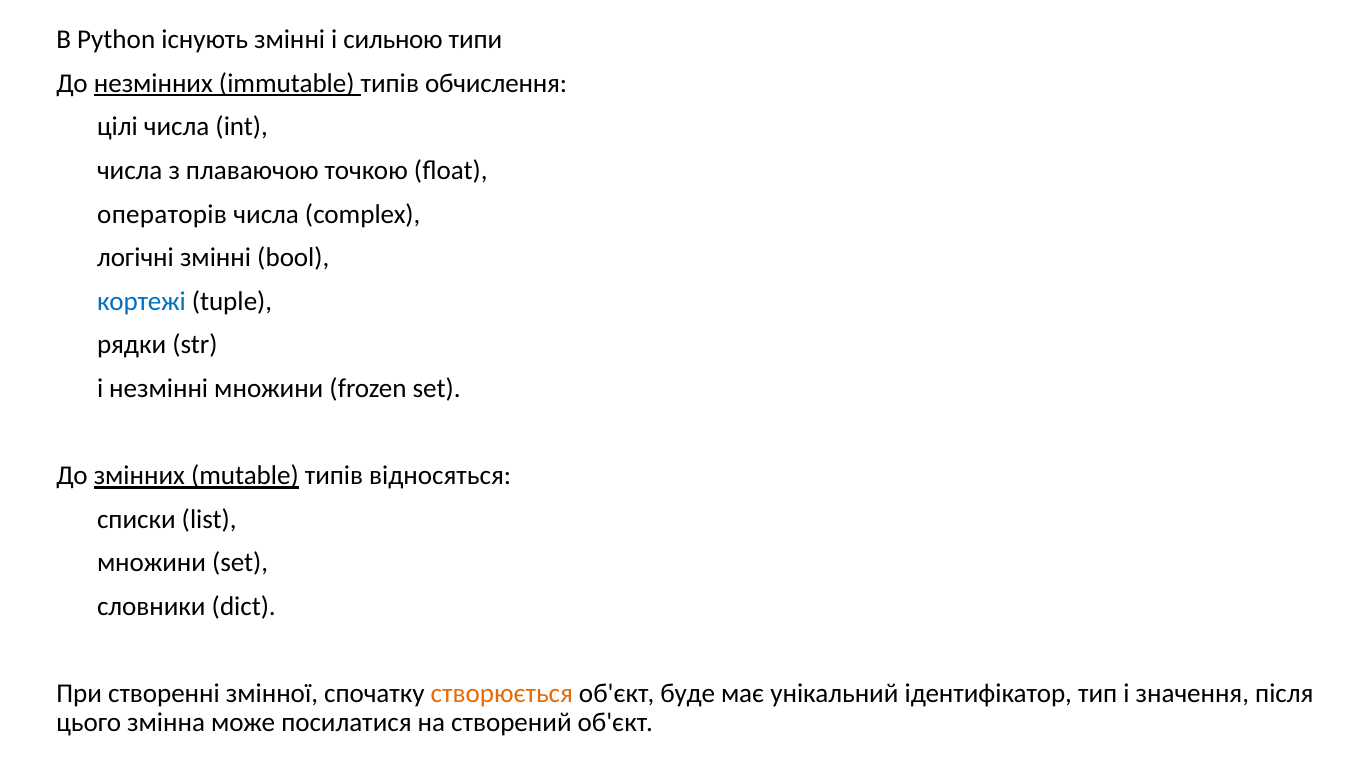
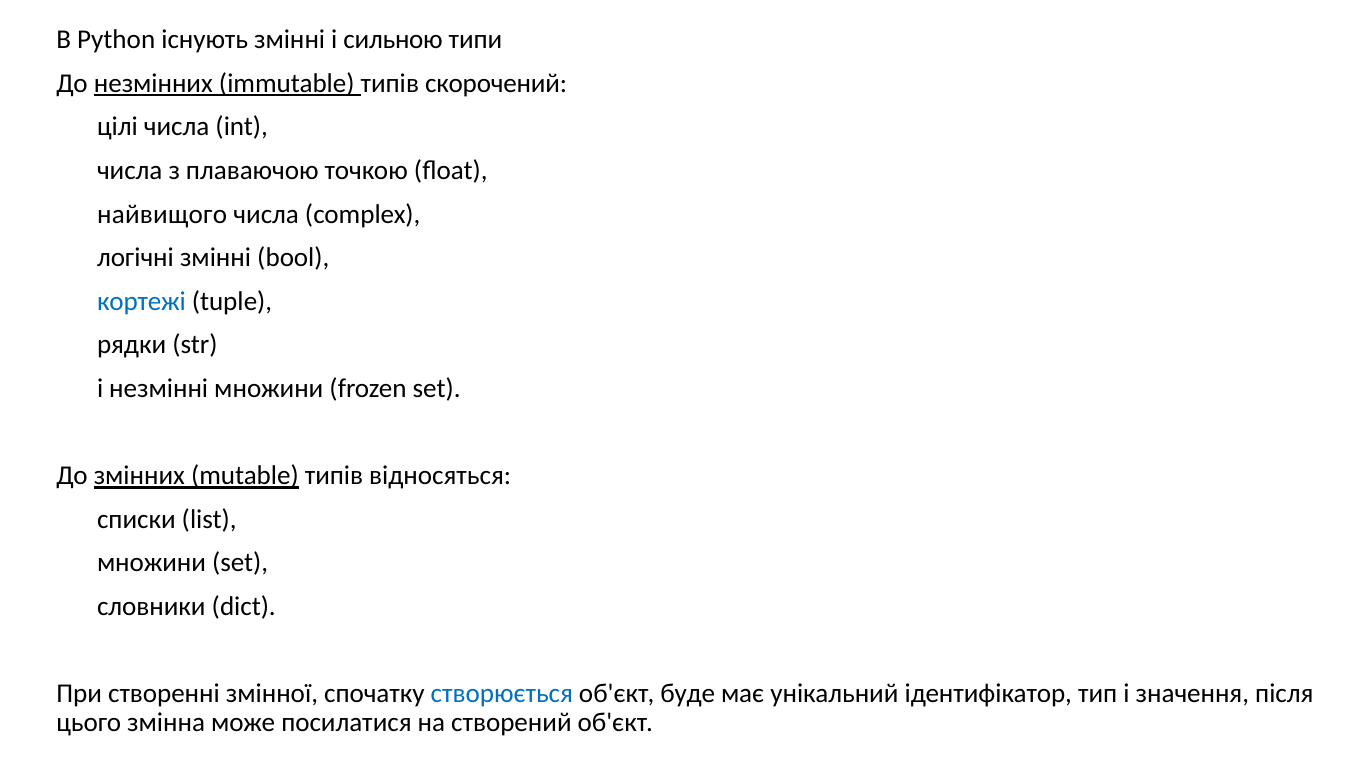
обчислення: обчислення -> скорочений (496, 83)
операторів: операторів -> найвищого (162, 214)
створюється colour: orange -> blue (502, 693)
